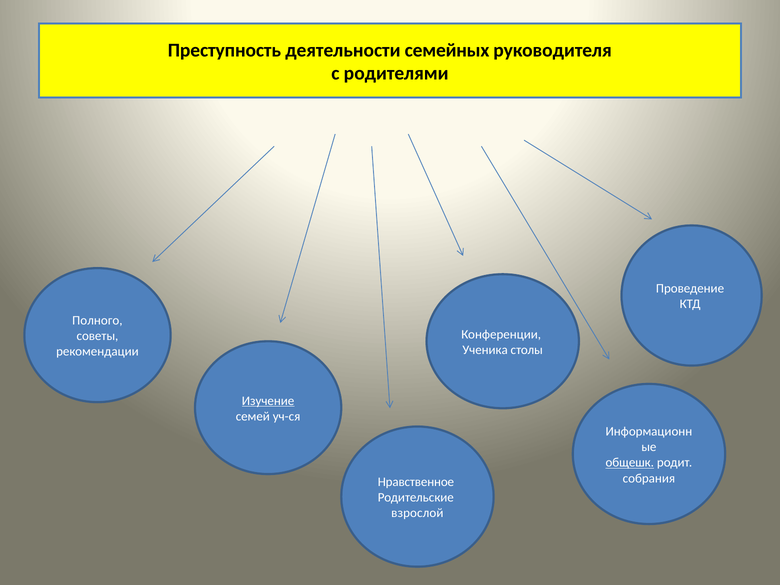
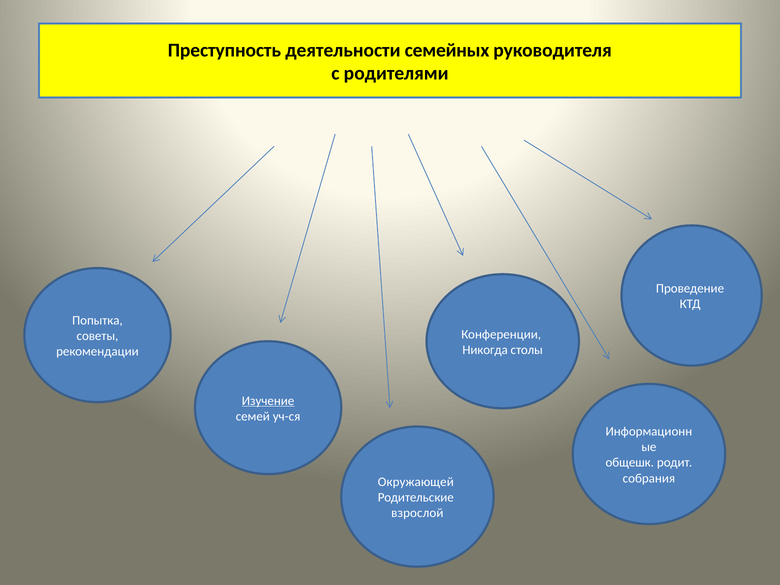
Полного: Полного -> Попытка (97, 320)
Ученика: Ученика -> Никогда (485, 350)
общешк underline: present -> none (630, 463)
Нравственное: Нравственное -> Окружающей (416, 482)
